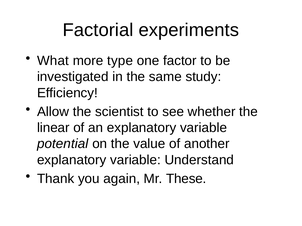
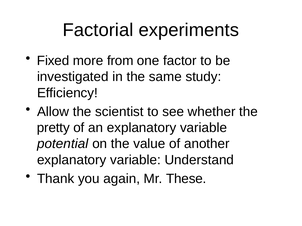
What: What -> Fixed (53, 61)
type: type -> from (120, 61)
linear: linear -> pretty (53, 128)
